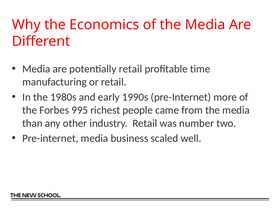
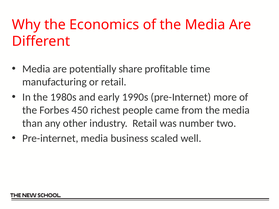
potentially retail: retail -> share (131, 69)
995: 995 -> 450 (80, 110)
